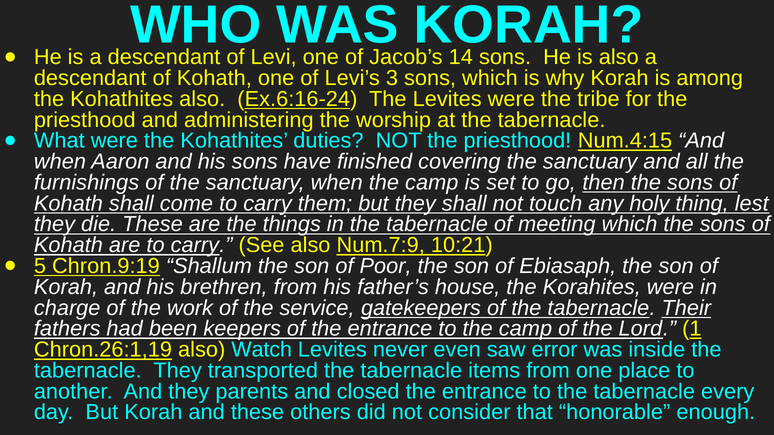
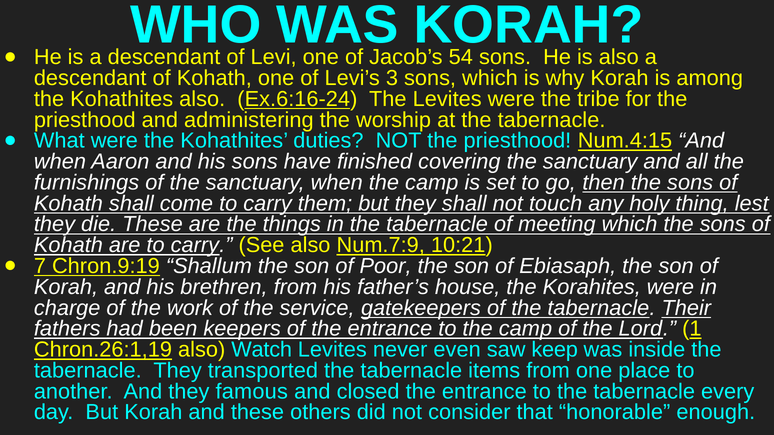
14: 14 -> 54 (461, 57)
5: 5 -> 7 (40, 266)
error: error -> keep (555, 350)
parents: parents -> famous (252, 392)
